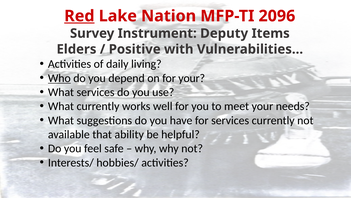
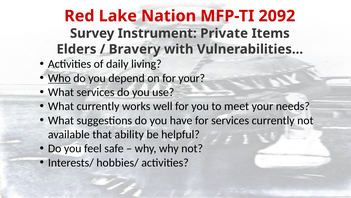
Red underline: present -> none (79, 16)
2096: 2096 -> 2092 (277, 16)
Deputy: Deputy -> Private (224, 33)
Positive: Positive -> Bravery (135, 49)
